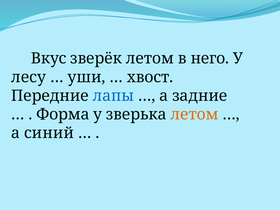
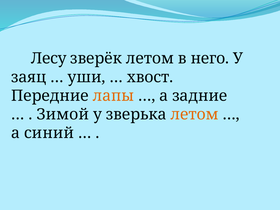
Вкус: Вкус -> Лесу (49, 58)
лесу: лесу -> заяц (29, 77)
лапы colour: blue -> orange (113, 96)
Форма: Форма -> Зимой (63, 114)
